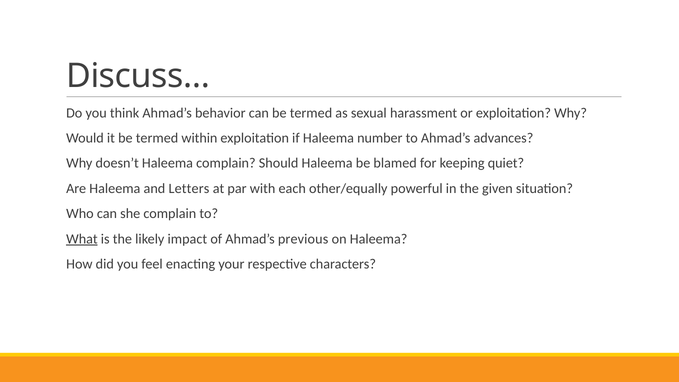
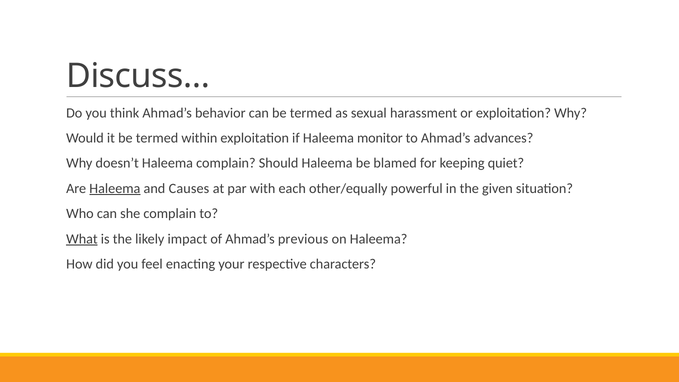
number: number -> monitor (380, 138)
Haleema underline: none -> present (115, 188)
Letters: Letters -> Causes (189, 188)
